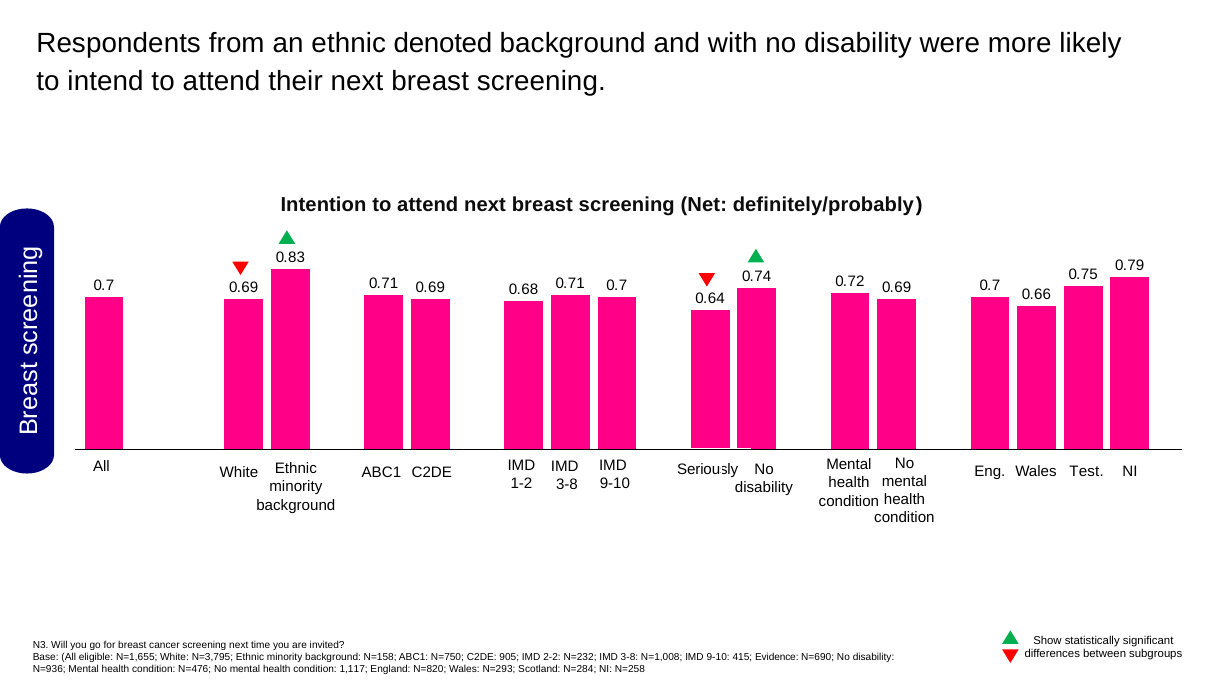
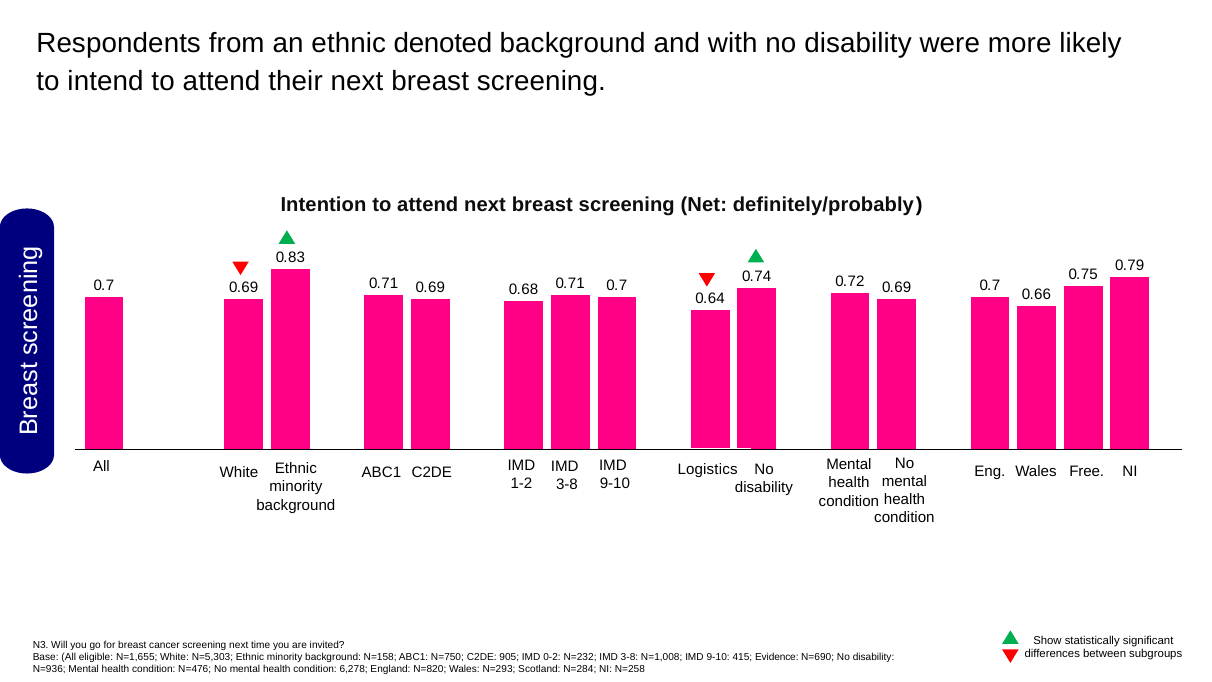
Test: Test -> Free (1087, 472)
Seriously: Seriously -> Logistics (708, 470)
N=3,795: N=3,795 -> N=5,303 (212, 657)
2-2: 2-2 -> 0-2 (552, 657)
1,117: 1,117 -> 6,278 (354, 669)
